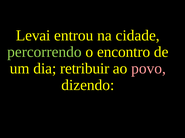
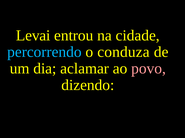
percorrendo colour: light green -> light blue (44, 52)
encontro: encontro -> conduza (123, 52)
retribuir: retribuir -> aclamar (85, 69)
